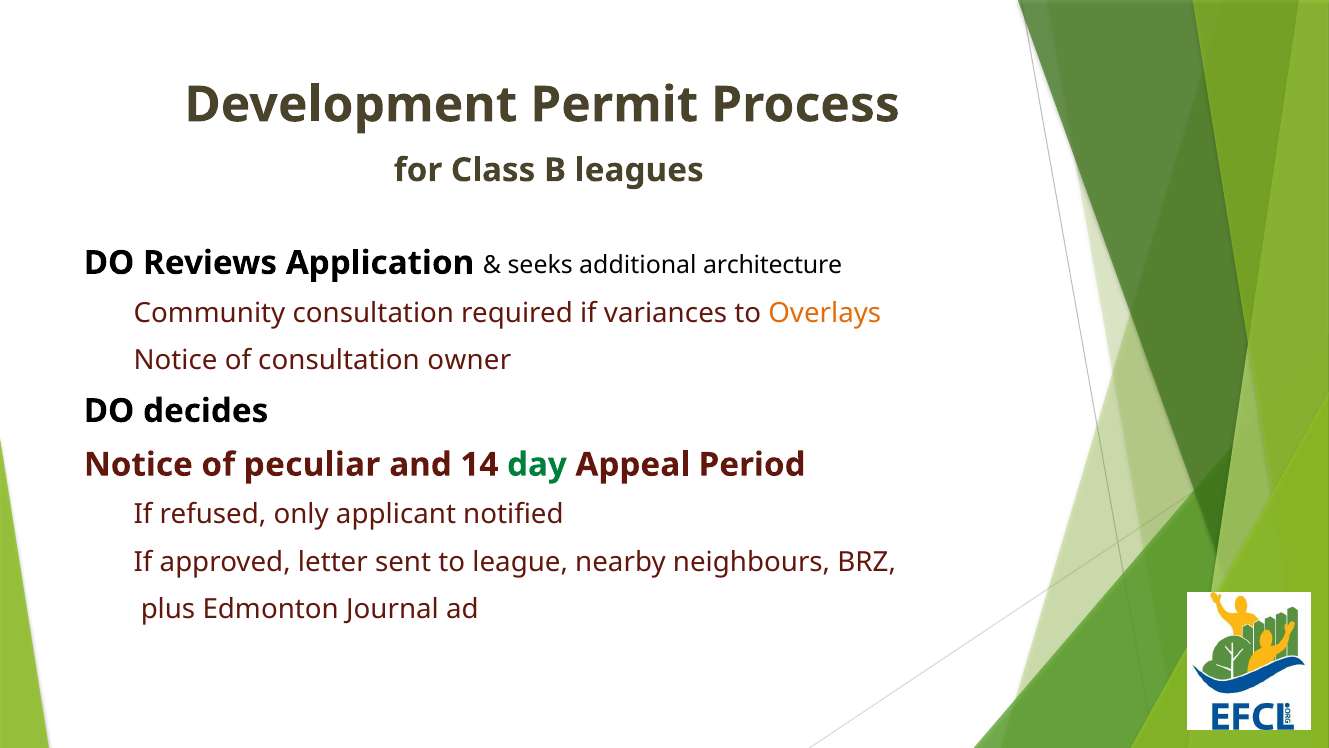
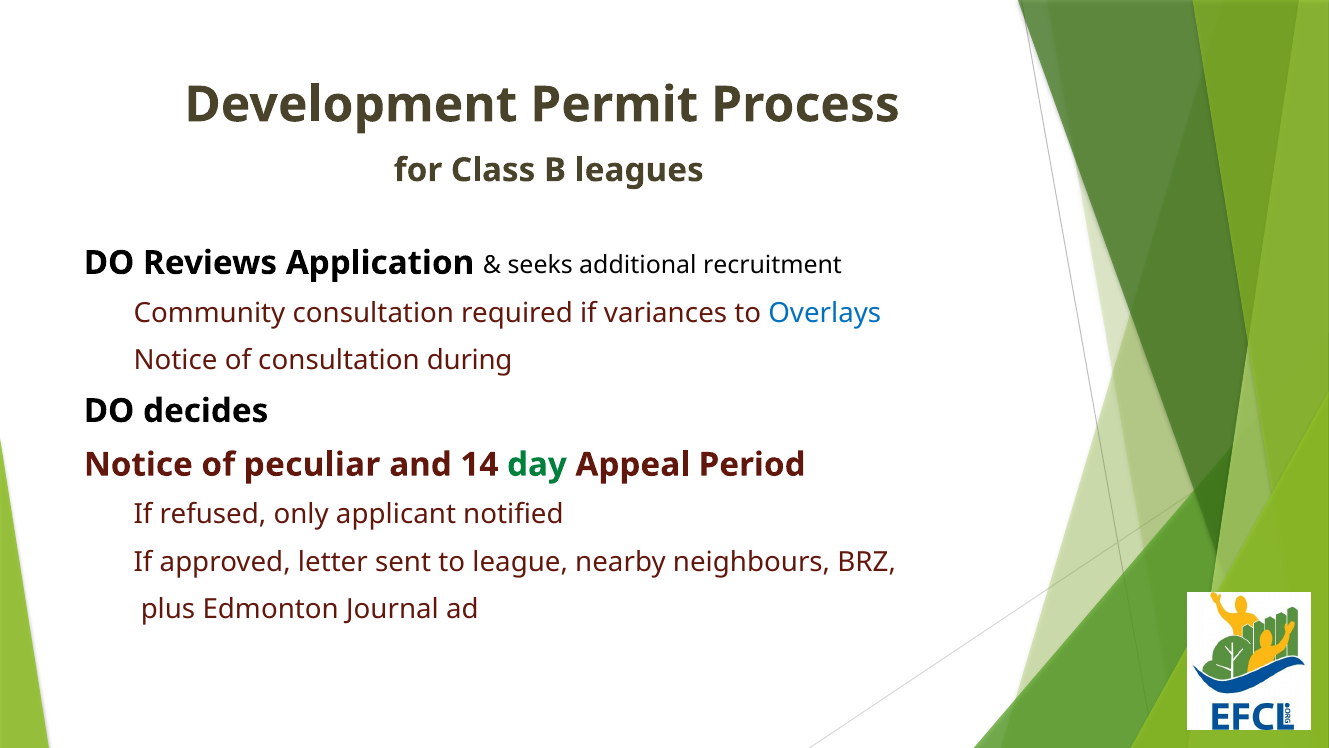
architecture: architecture -> recruitment (773, 266)
Overlays colour: orange -> blue (825, 313)
owner: owner -> during (470, 360)
